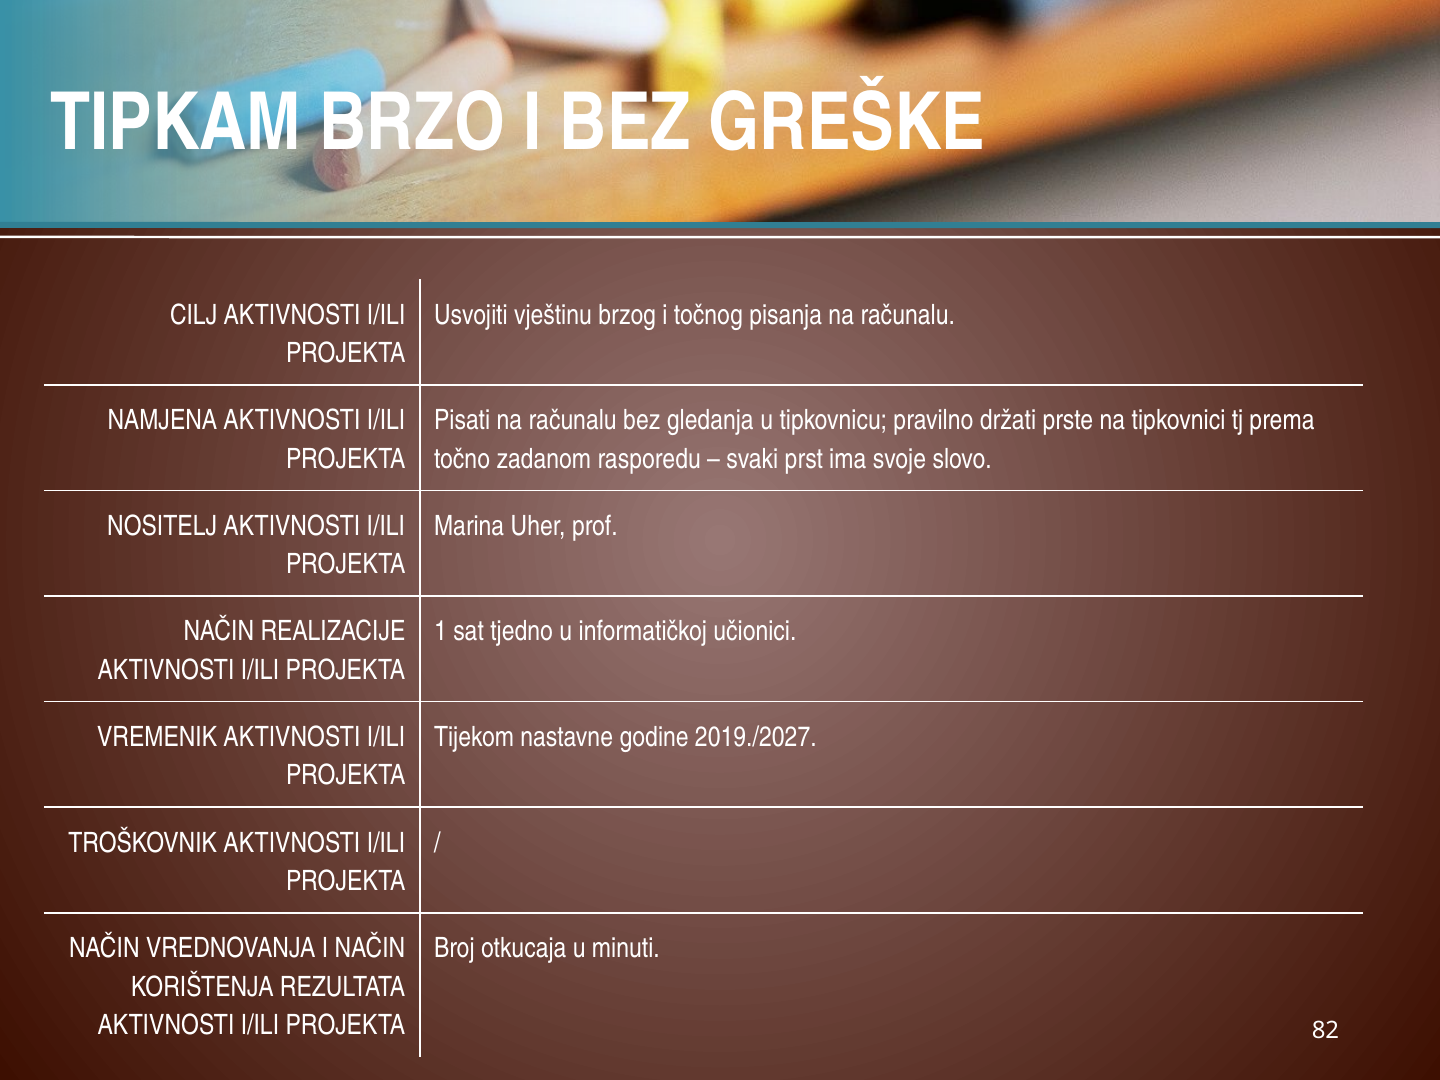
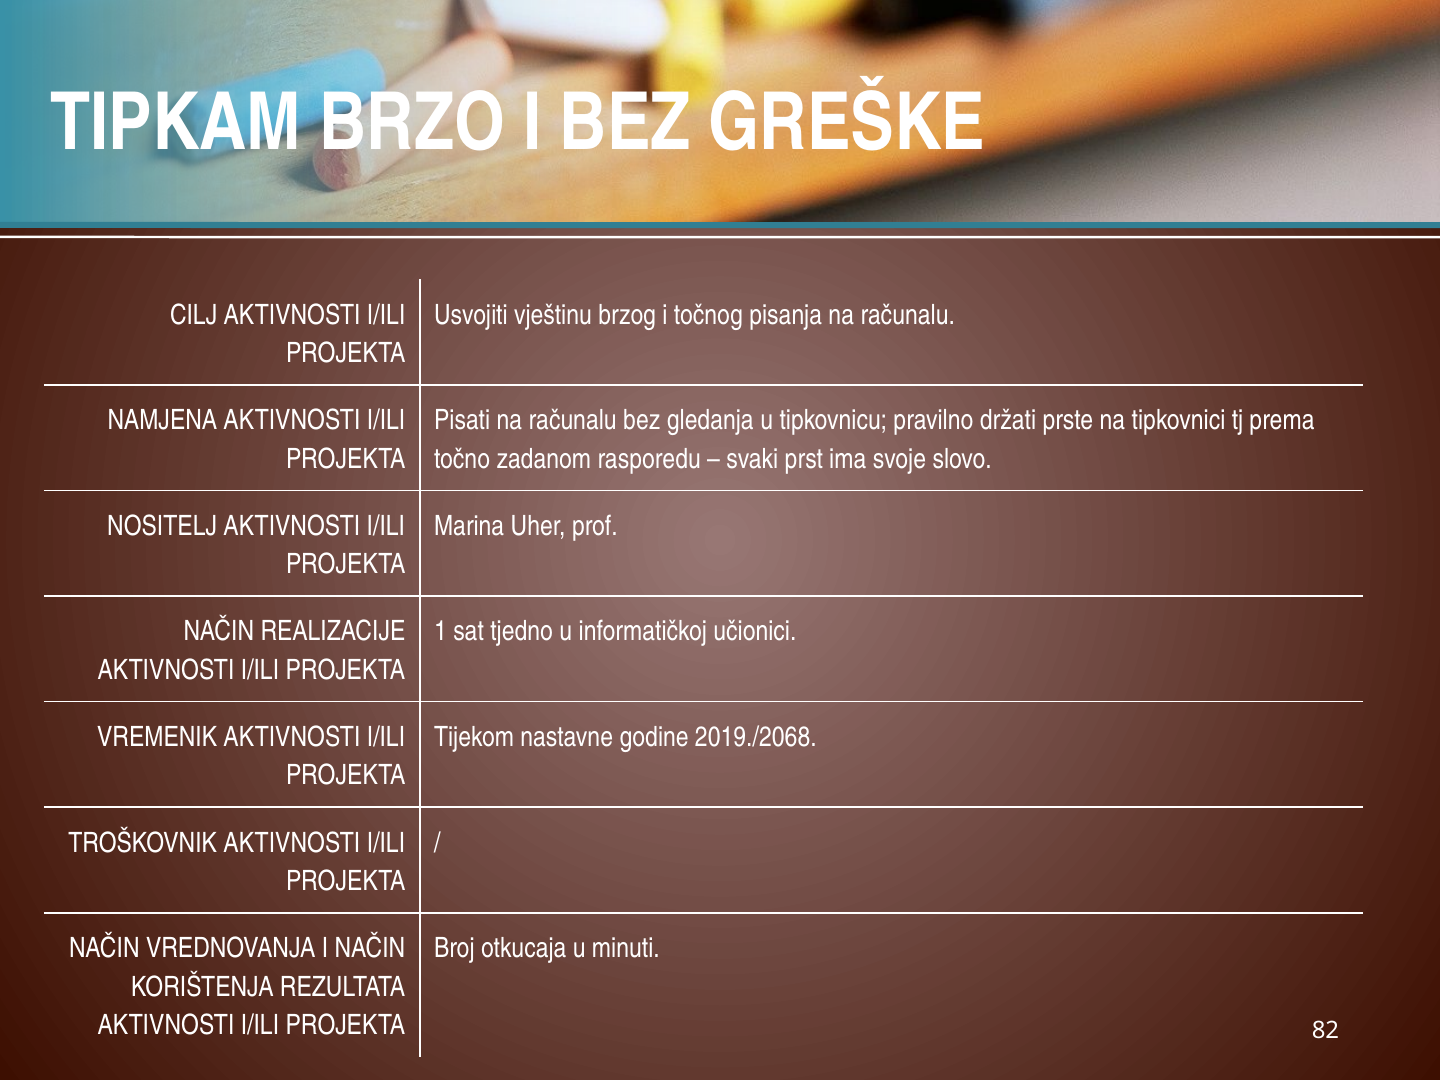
2019./2027: 2019./2027 -> 2019./2068 (756, 737)
